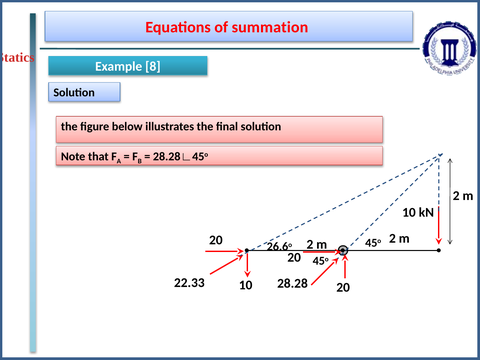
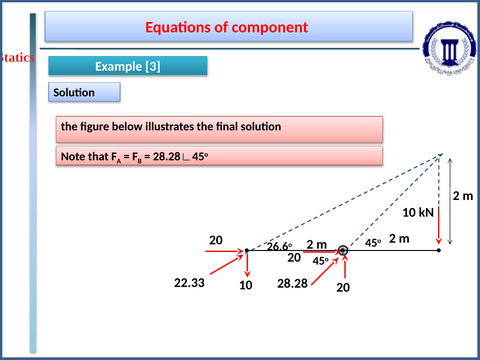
summation: summation -> component (270, 27)
8: 8 -> 3 (153, 67)
